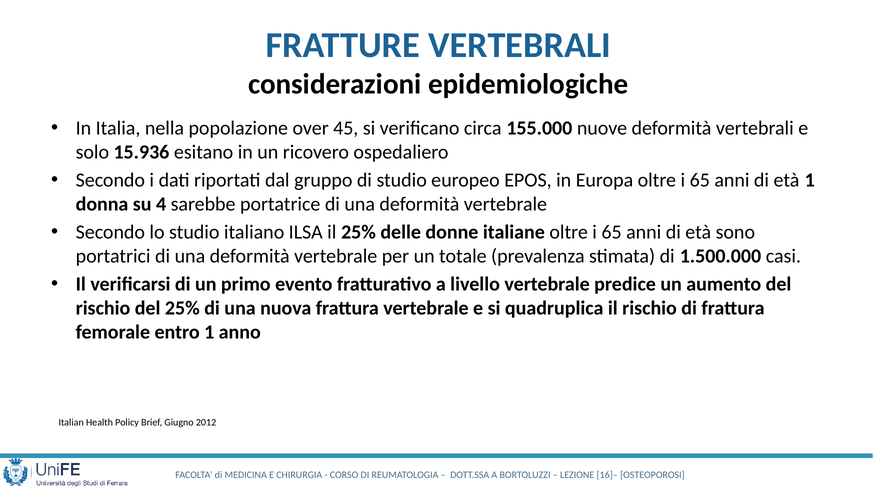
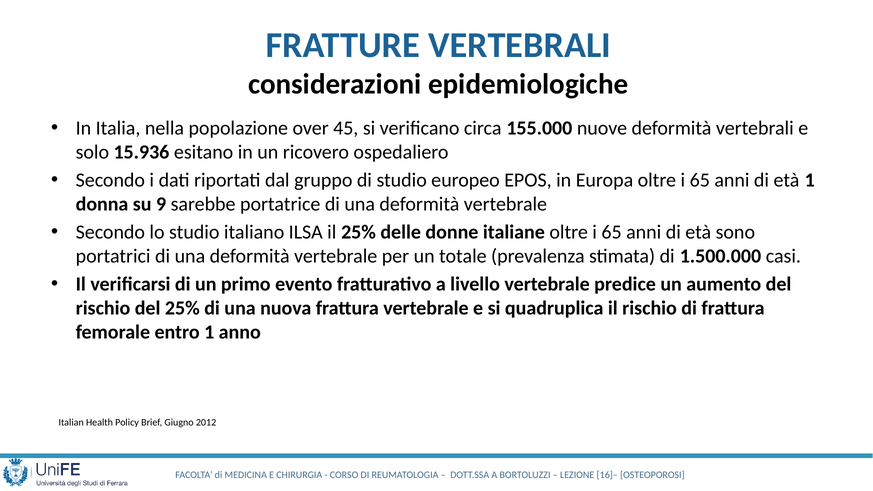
4: 4 -> 9 (161, 204)
